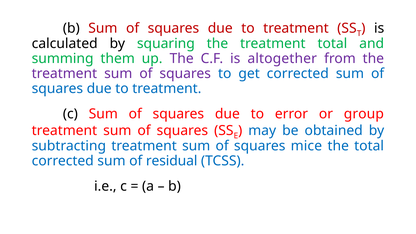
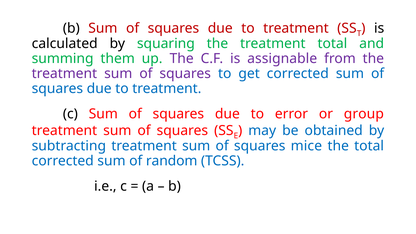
altogether: altogether -> assignable (282, 58)
residual: residual -> random (172, 161)
